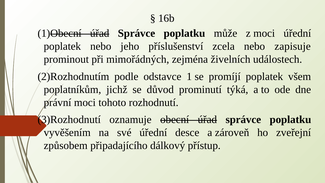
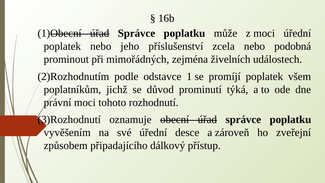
zapisuje: zapisuje -> podobná (293, 46)
